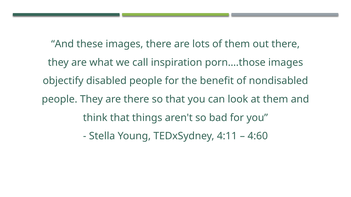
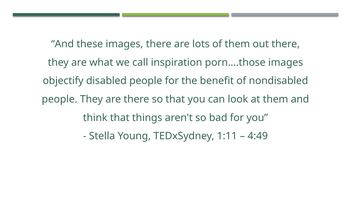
4:11: 4:11 -> 1:11 (227, 136)
4:60: 4:60 -> 4:49 (258, 136)
